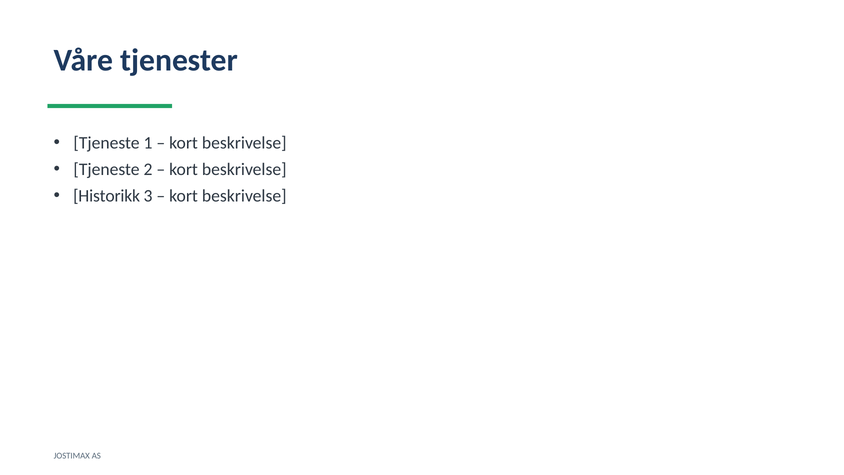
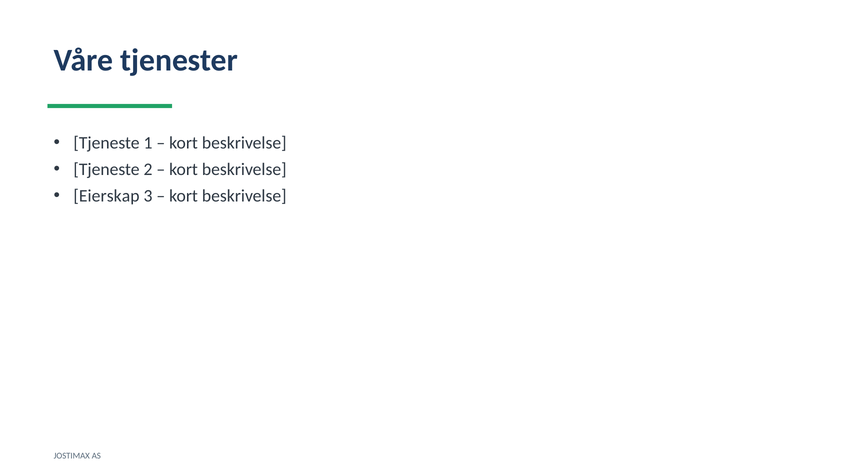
Historikk: Historikk -> Eierskap (107, 196)
